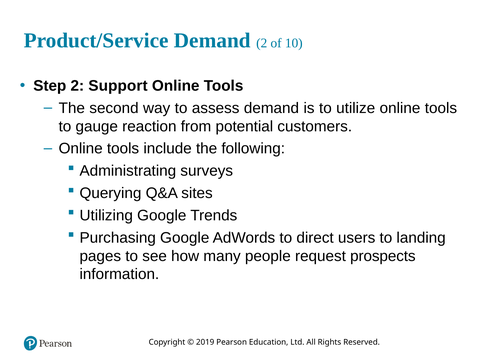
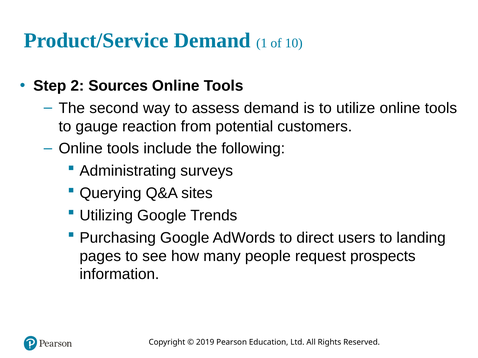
Demand 2: 2 -> 1 (262, 43)
Support: Support -> Sources (118, 86)
